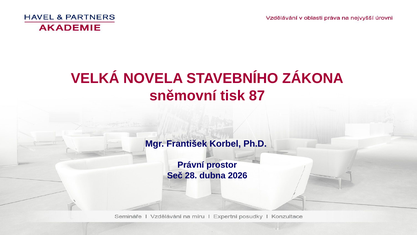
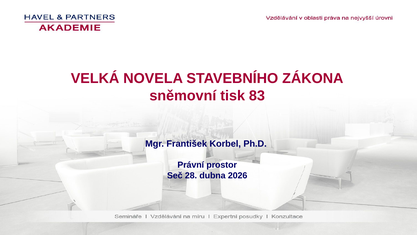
87: 87 -> 83 (257, 96)
